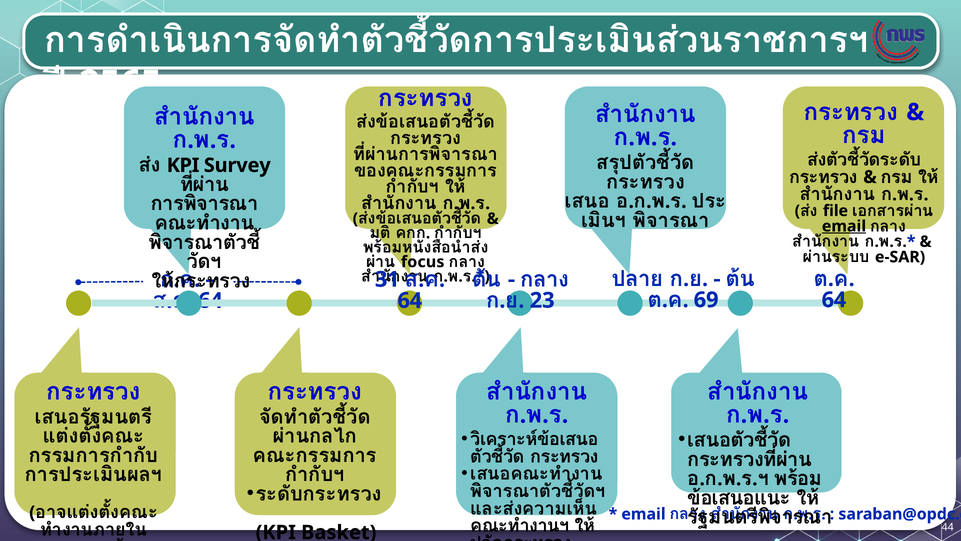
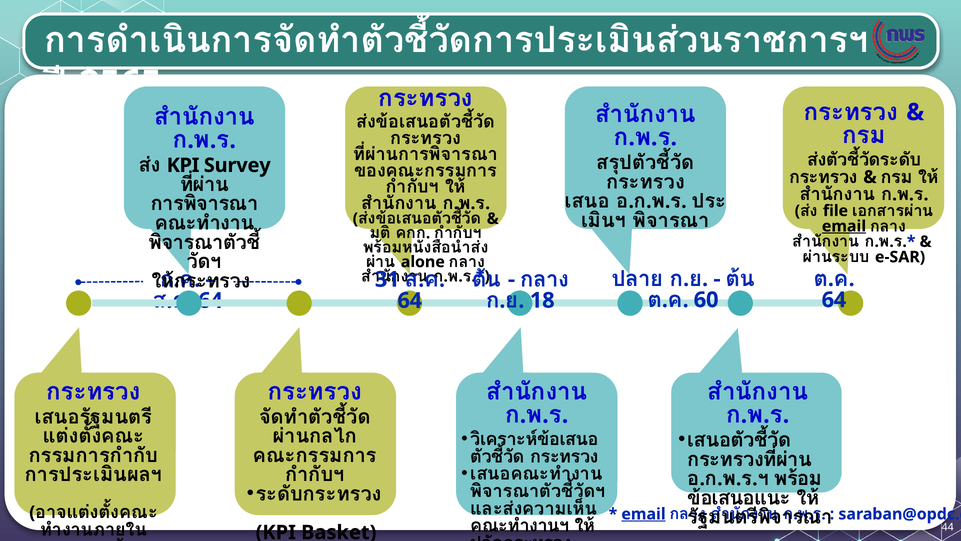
focus: focus -> alone (423, 262)
69: 69 -> 60 (706, 300)
23: 23 -> 18 (542, 300)
email underline: none -> present (643, 514)
